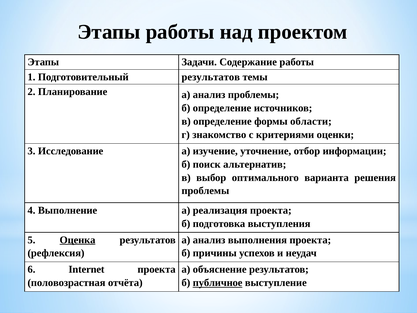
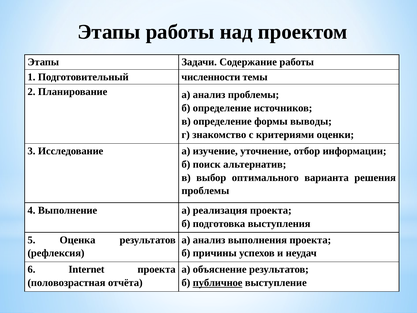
Подготовительный результатов: результатов -> численности (211, 77)
области: области -> выводы (311, 121)
Оценка underline: present -> none (78, 240)
